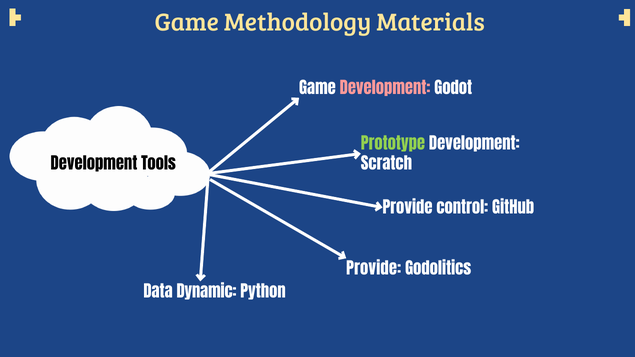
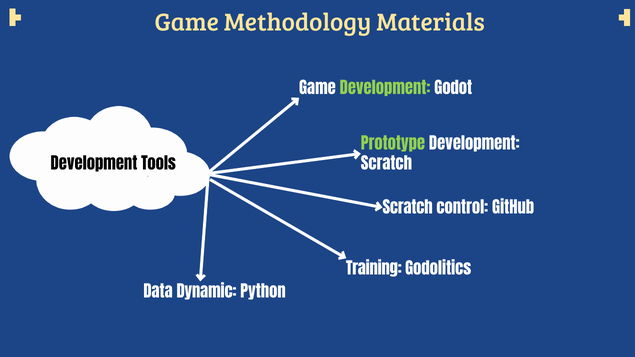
Development colour: pink -> light green (385, 89)
Provide: Provide -> Scratch (408, 208)
Provide: Provide -> Training (374, 269)
